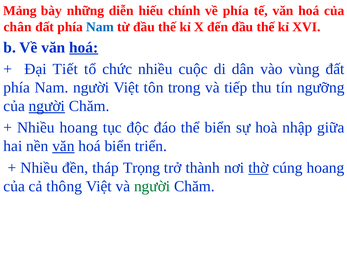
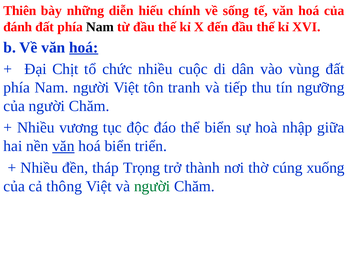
Mảng: Mảng -> Thiên (20, 11)
về phía: phía -> sống (236, 11)
chân: chân -> đánh (18, 27)
Nam colour: blue -> black (100, 27)
Tiết: Tiết -> Chịt (65, 69)
trong: trong -> tranh (184, 88)
người underline: present -> none (47, 106)
Nhiều hoang: hoang -> vương (79, 128)
thờ underline: present -> none (258, 168)
cúng hoang: hoang -> xuống (326, 168)
